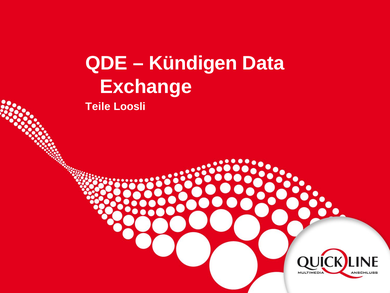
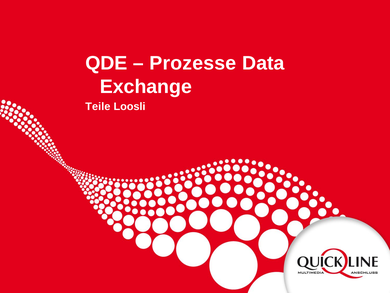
Kündigen: Kündigen -> Prozesse (193, 63)
